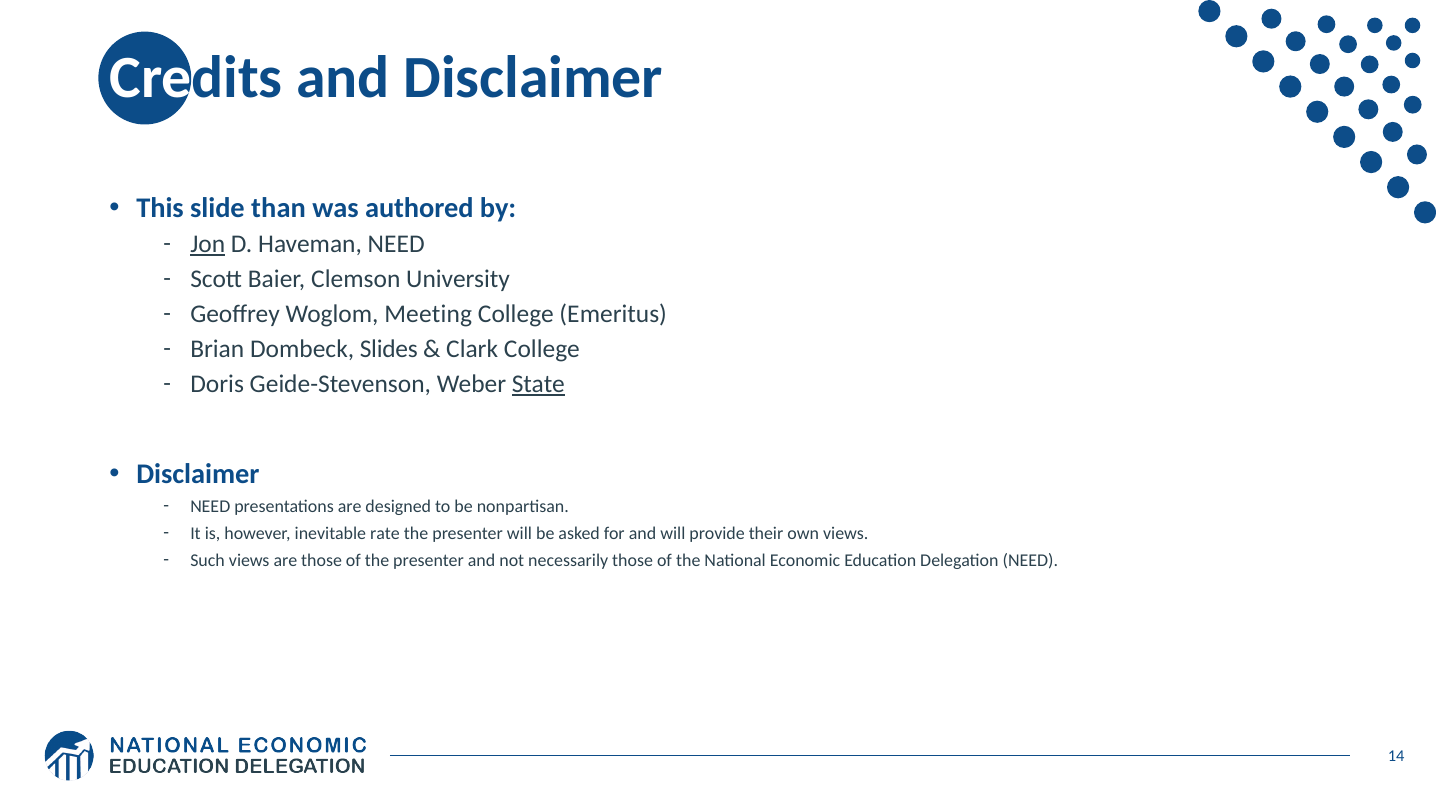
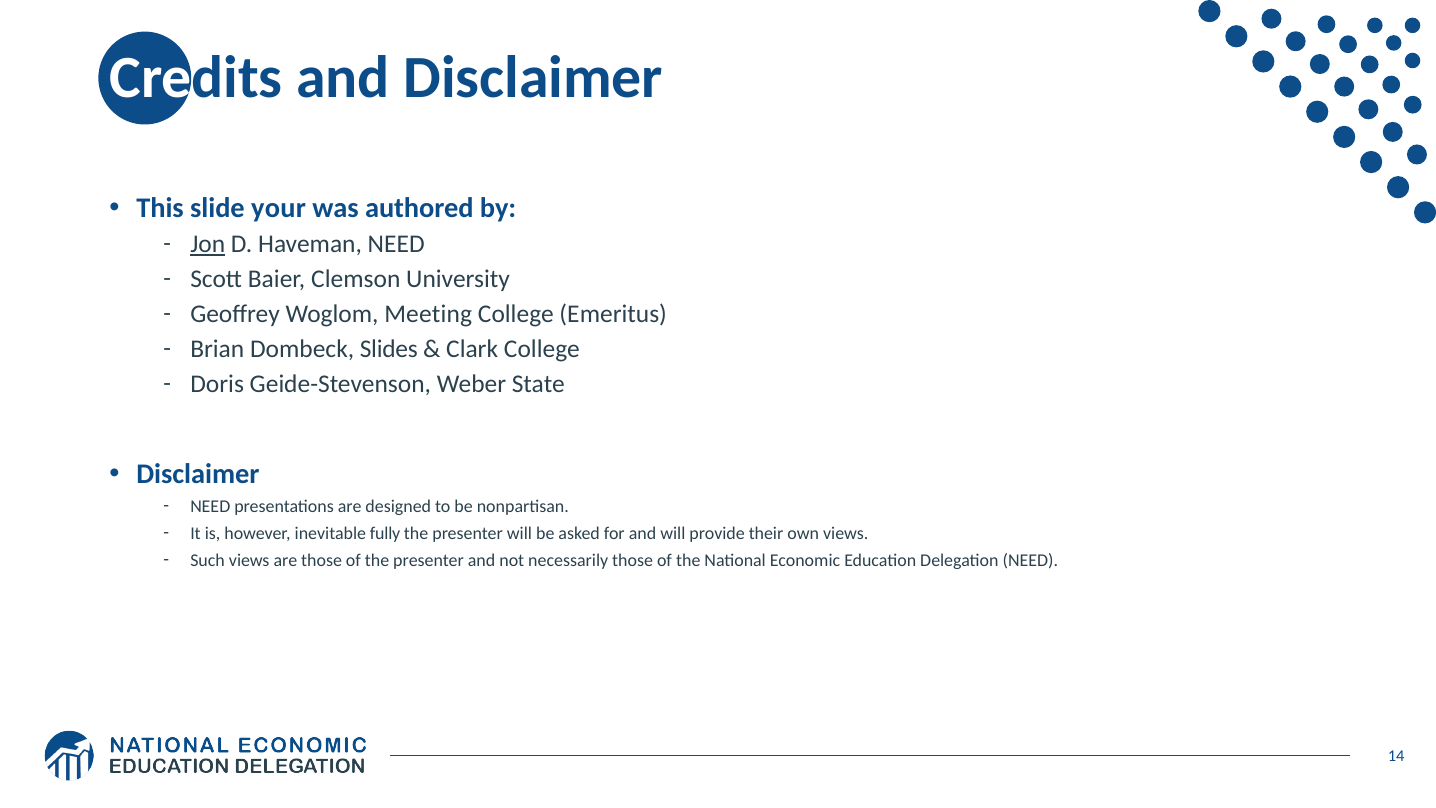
than: than -> your (279, 208)
State underline: present -> none (538, 384)
rate: rate -> fully (385, 533)
